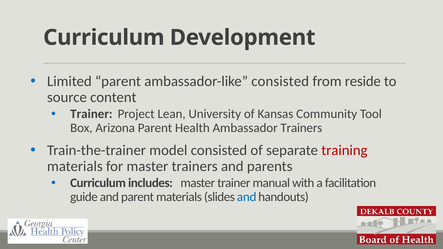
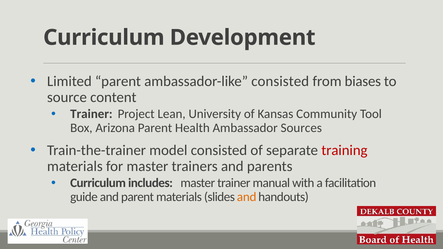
reside: reside -> biases (363, 81)
Ambassador Trainers: Trainers -> Sources (301, 128)
and colour: blue -> orange (247, 197)
